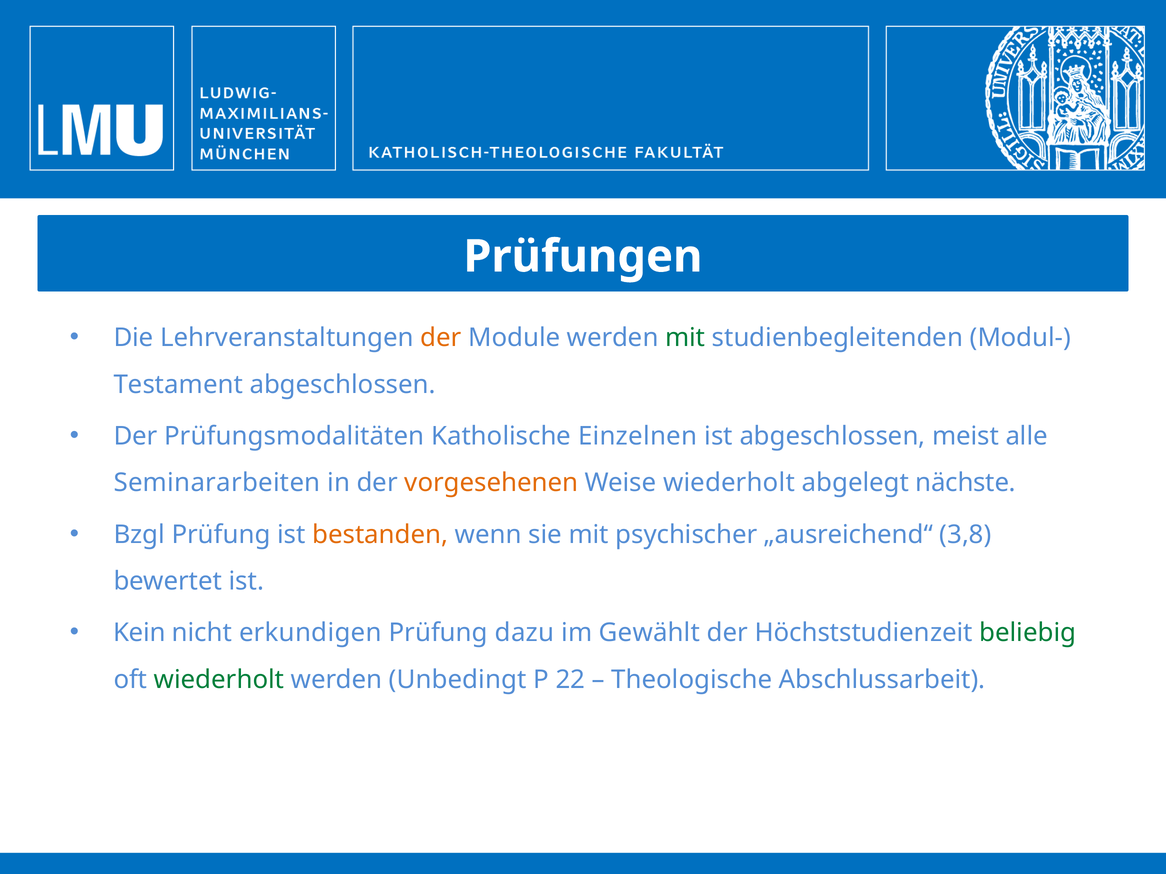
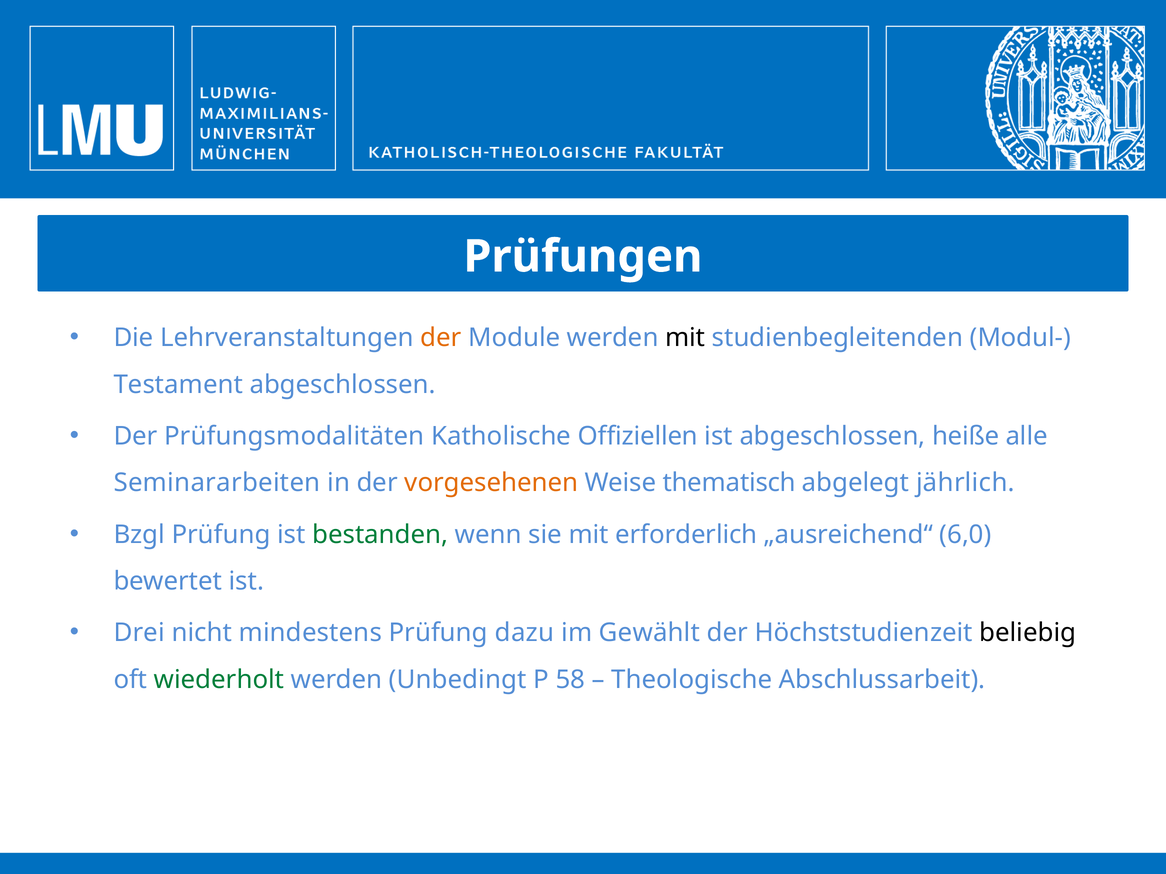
mit colour: green -> black (685, 338)
Einzelnen: Einzelnen -> Offiziellen (638, 437)
meist: meist -> heiße (966, 437)
Weise wiederholt: wiederholt -> thematisch (729, 483)
nächste: nächste -> jährlich (965, 483)
bestanden colour: orange -> green (380, 535)
psychischer: psychischer -> erforderlich (686, 535)
3,8: 3,8 -> 6,0 (965, 535)
Kein: Kein -> Drei (139, 633)
erkundigen: erkundigen -> mindestens (310, 633)
beliebig colour: green -> black (1028, 633)
22: 22 -> 58 (570, 680)
